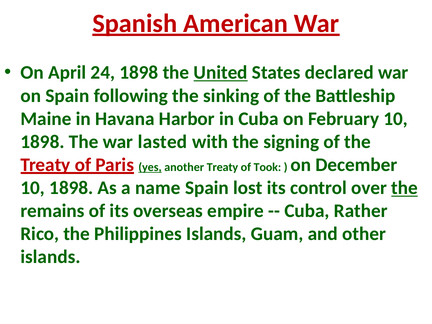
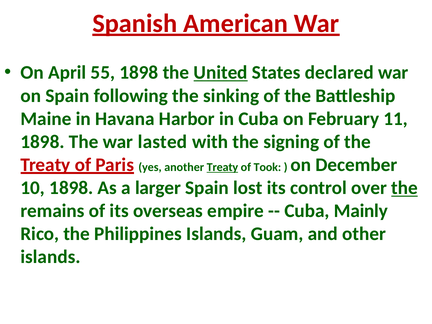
24: 24 -> 55 (103, 73)
February 10: 10 -> 11 (396, 119)
yes underline: present -> none (150, 167)
Treaty underline: none -> present (222, 167)
name: name -> larger (158, 188)
Rather: Rather -> Mainly (361, 211)
